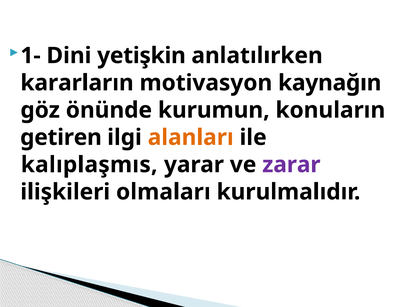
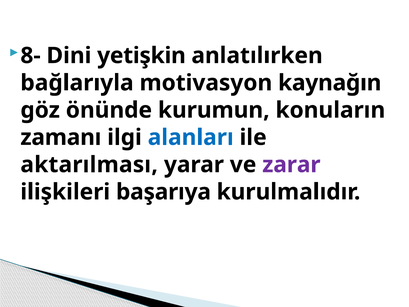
1-: 1- -> 8- (31, 56)
kararların: kararların -> bağlarıyla (77, 83)
getiren: getiren -> zamanı (61, 137)
alanları colour: orange -> blue (191, 137)
kalıplaşmıs: kalıplaşmıs -> aktarılması (89, 165)
olmaları: olmaları -> başarıya (163, 192)
